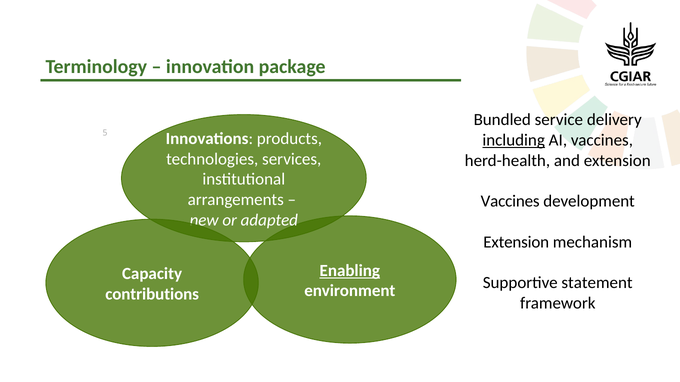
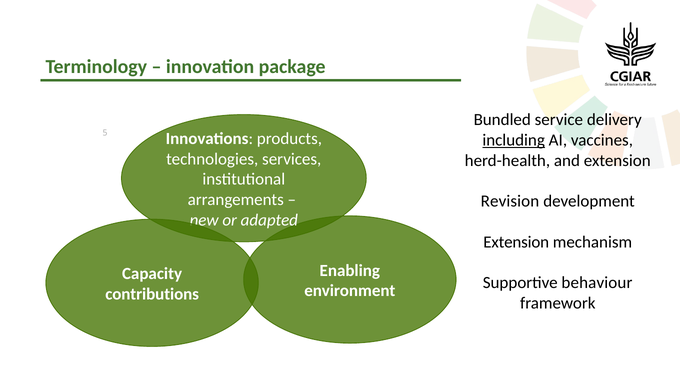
Vaccines: Vaccines -> Revision (510, 202)
Enabling underline: present -> none (350, 271)
statement: statement -> behaviour (597, 283)
